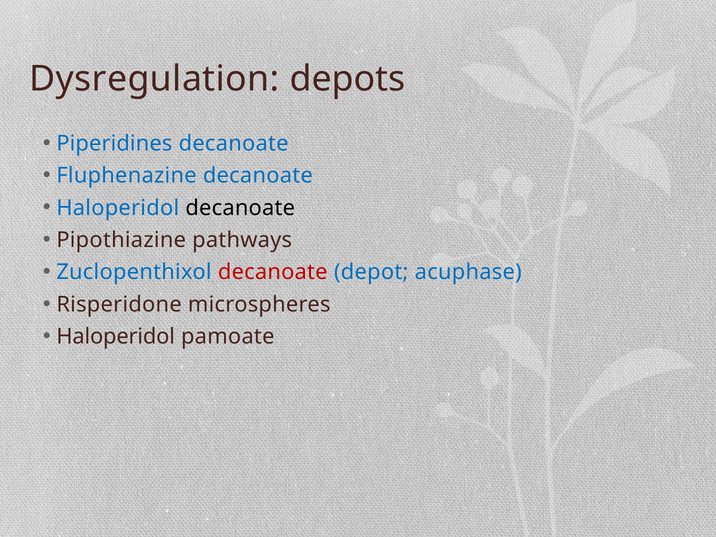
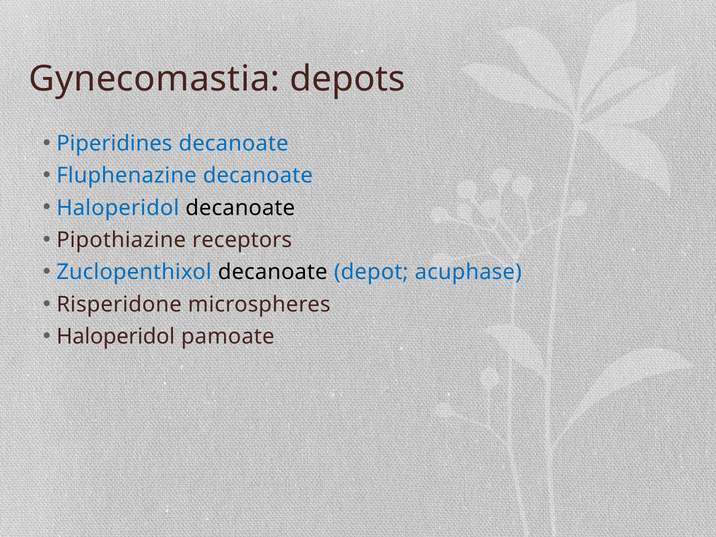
Dysregulation: Dysregulation -> Gynecomastia (154, 79)
pathways: pathways -> receptors (242, 240)
decanoate colour: red -> black (273, 272)
